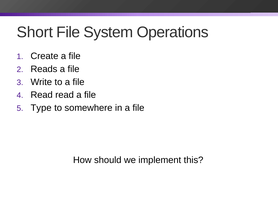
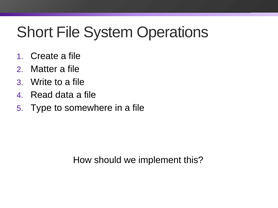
Reads: Reads -> Matter (44, 69)
Read read: read -> data (64, 95)
